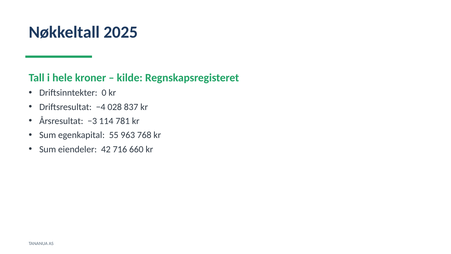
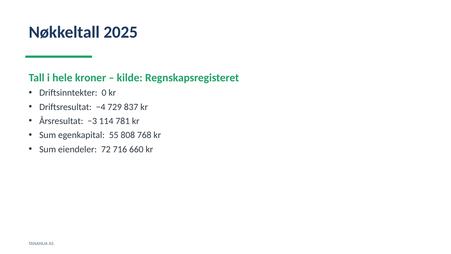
028: 028 -> 729 (115, 107)
963: 963 -> 808 (128, 135)
42: 42 -> 72 (106, 149)
